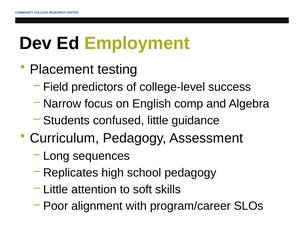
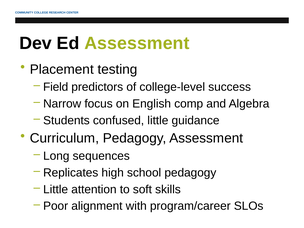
Ed Employment: Employment -> Assessment (137, 43)
